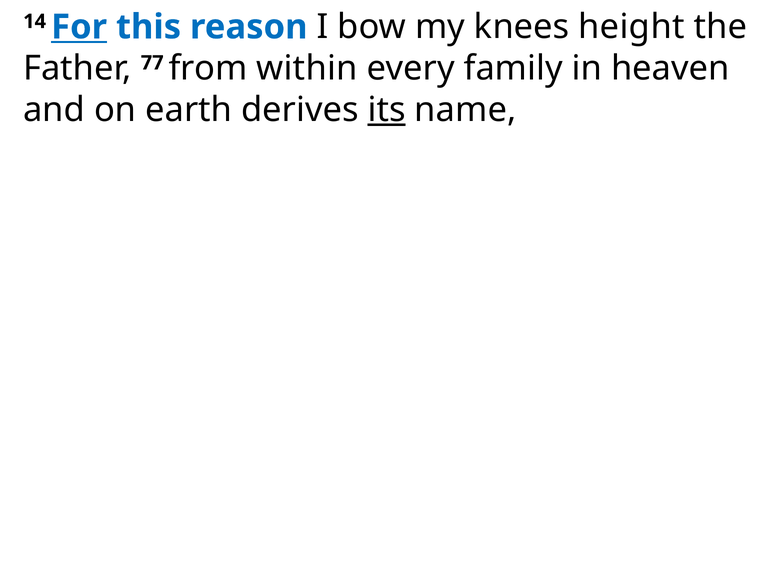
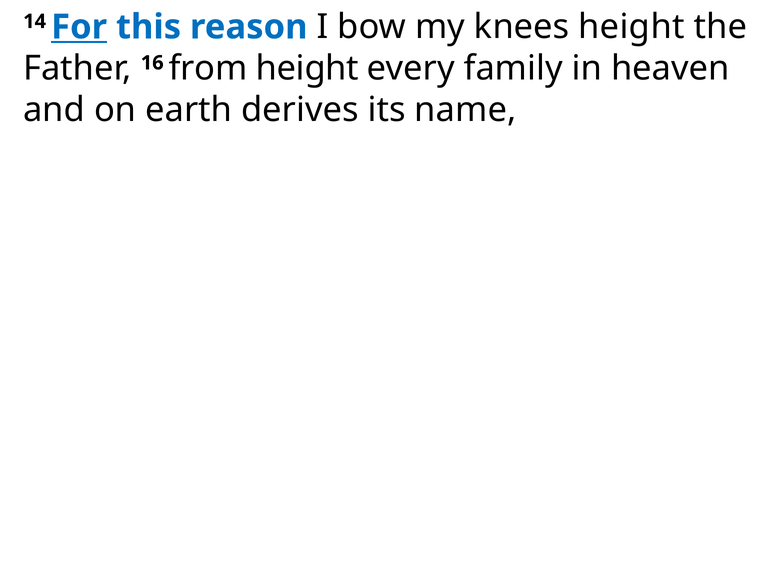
77: 77 -> 16 (152, 63)
from within: within -> height (307, 68)
its underline: present -> none (387, 110)
